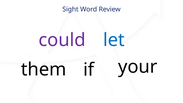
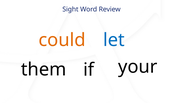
could colour: purple -> orange (62, 40)
